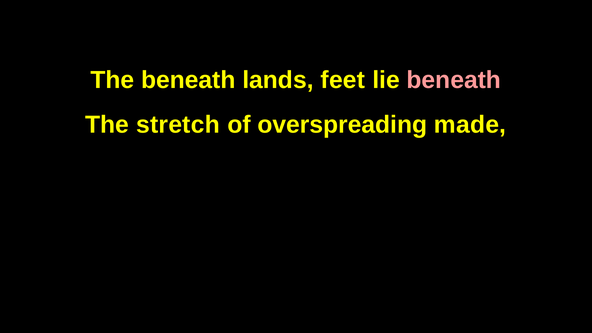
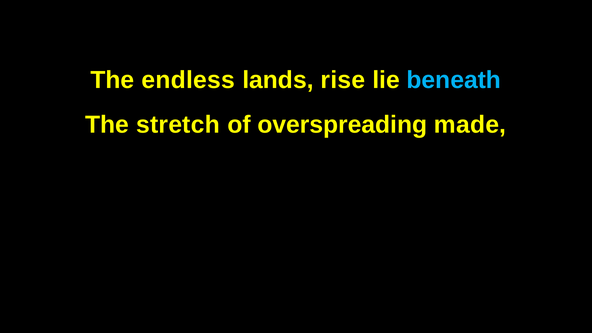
The beneath: beneath -> endless (188, 80)
feet: feet -> rise (343, 80)
beneath colour: pink -> light blue (454, 80)
